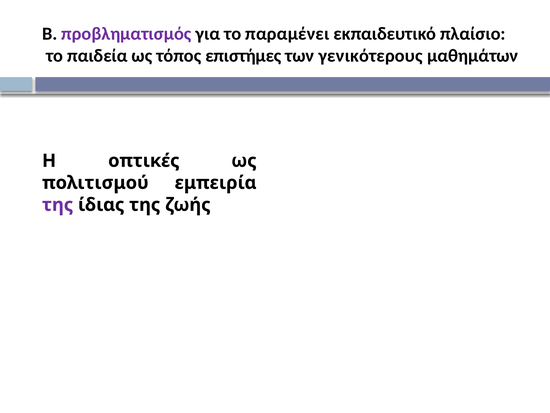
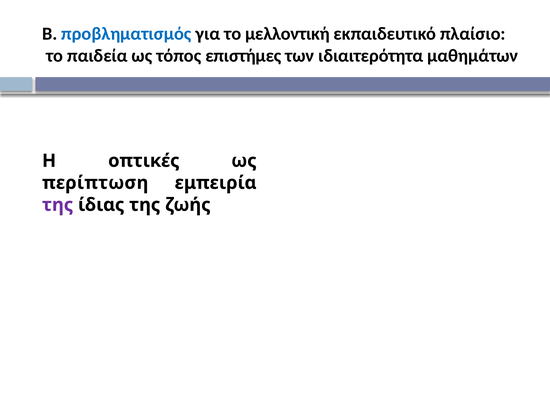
προβληματισμός colour: purple -> blue (126, 34)
παραμένει: παραμένει -> μελλοντική (287, 34)
γενικότερους: γενικότερους -> ιδιαιτερότητα (371, 56)
πολιτισμού: πολιτισμού -> περίπτωση (95, 183)
